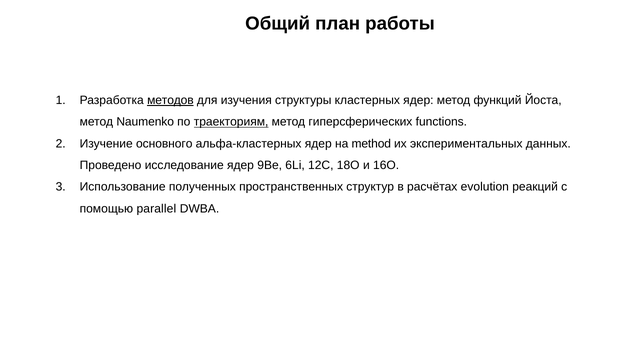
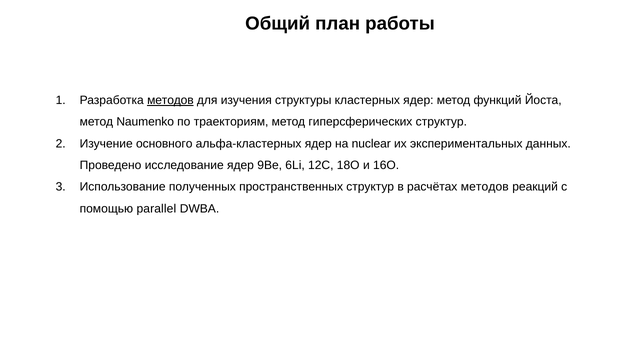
траекториям underline: present -> none (231, 122)
гиперсферических functions: functions -> структур (441, 122)
method: method -> nuclear (371, 144)
расчётах evolution: evolution -> методов (485, 187)
